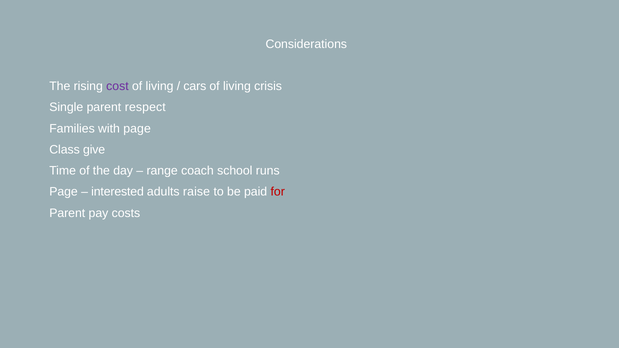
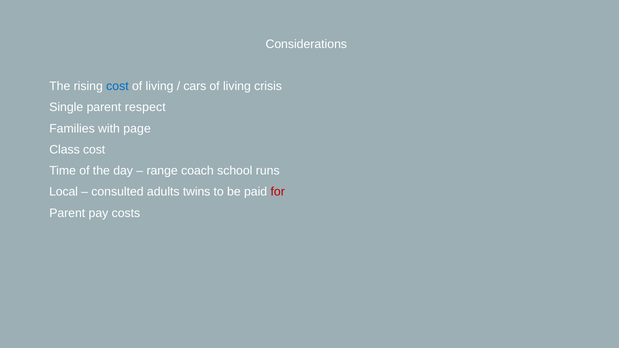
cost colour: purple -> blue (117, 86)
Class give: give -> cost (94, 150)
Page: Page -> Local (64, 192)
interested: interested -> consulted (117, 192)
raise: raise -> twins (197, 192)
